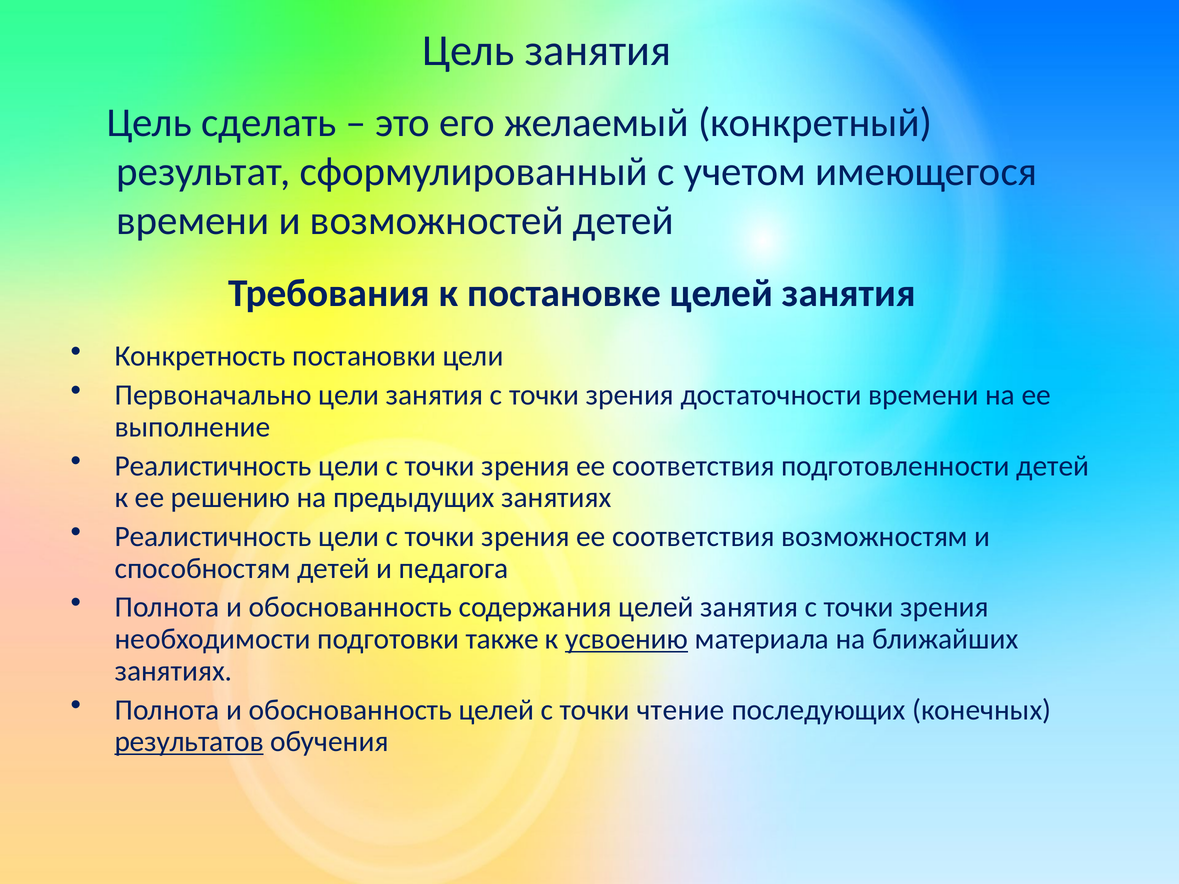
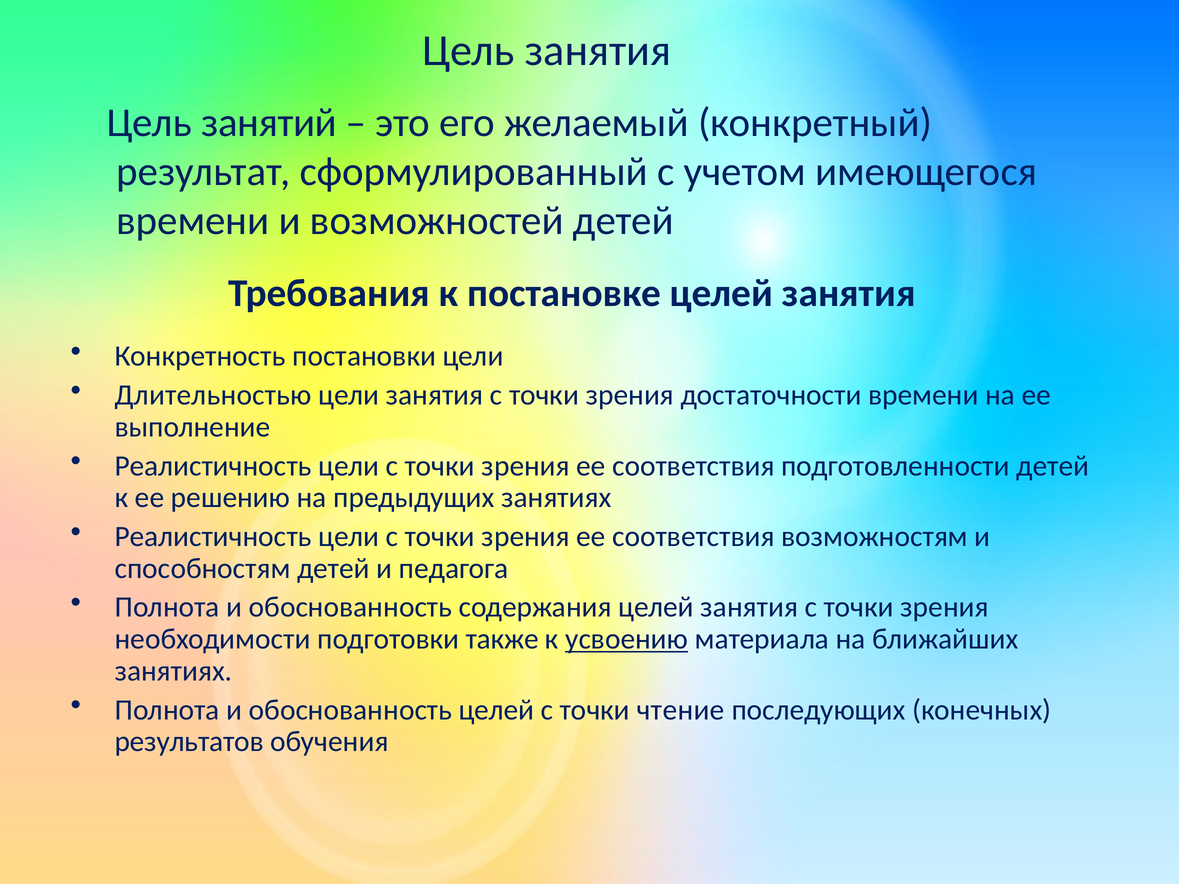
сделать: сделать -> занятий (269, 123)
Первоначально: Первоначально -> Длительностью (213, 395)
результатов underline: present -> none (189, 742)
